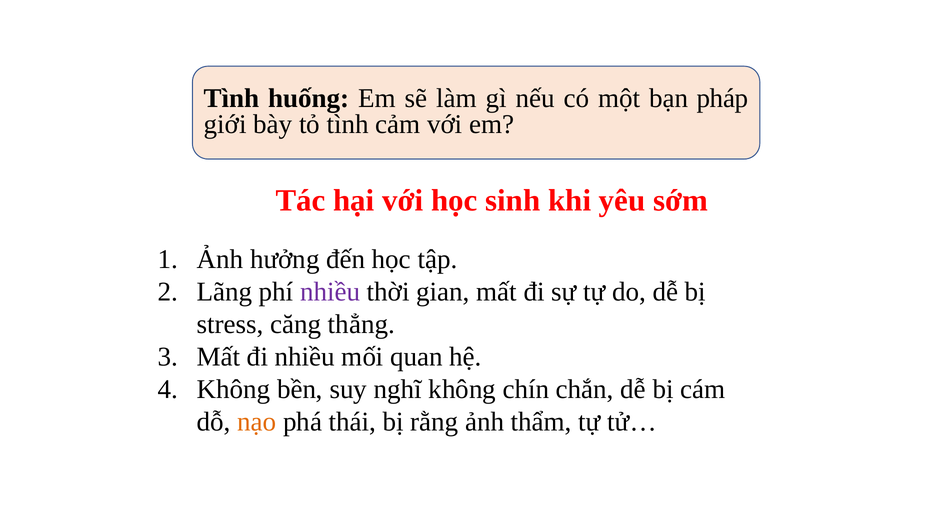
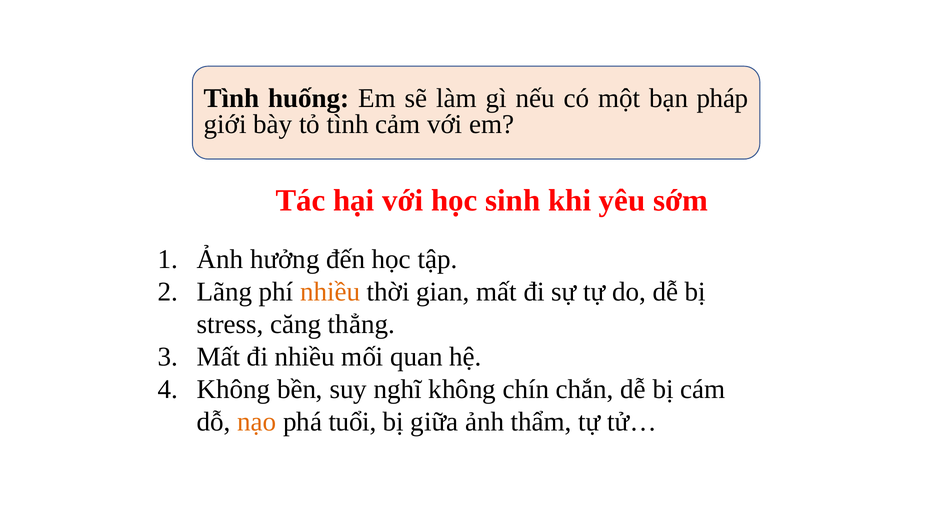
nhiều colour: purple -> orange (330, 292)
thái: thái -> tuổi (352, 422)
rằng: rằng -> giữa (434, 422)
